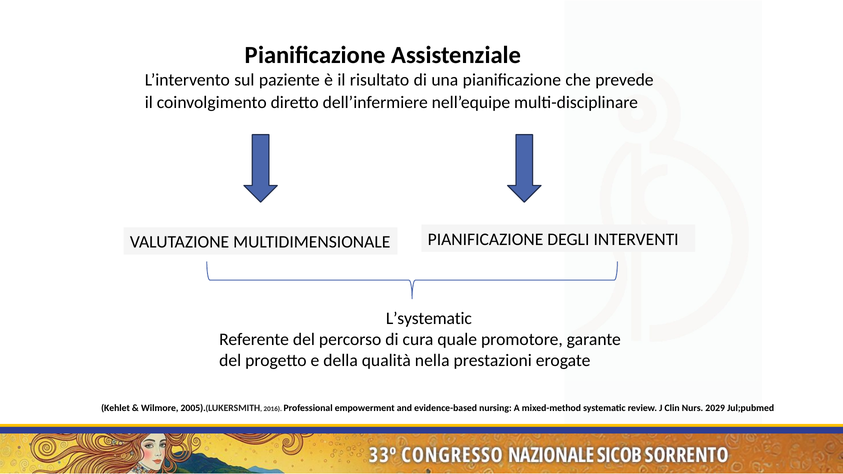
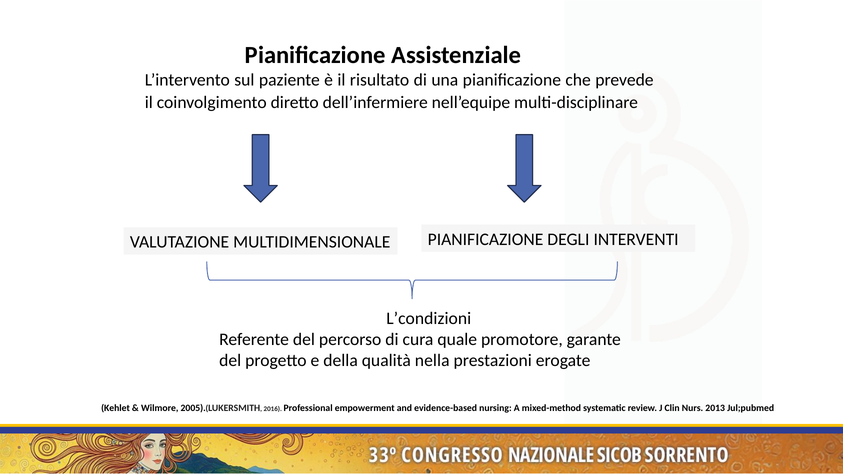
L’systematic: L’systematic -> L’condizioni (429, 318)
2029: 2029 -> 2013 (715, 408)
